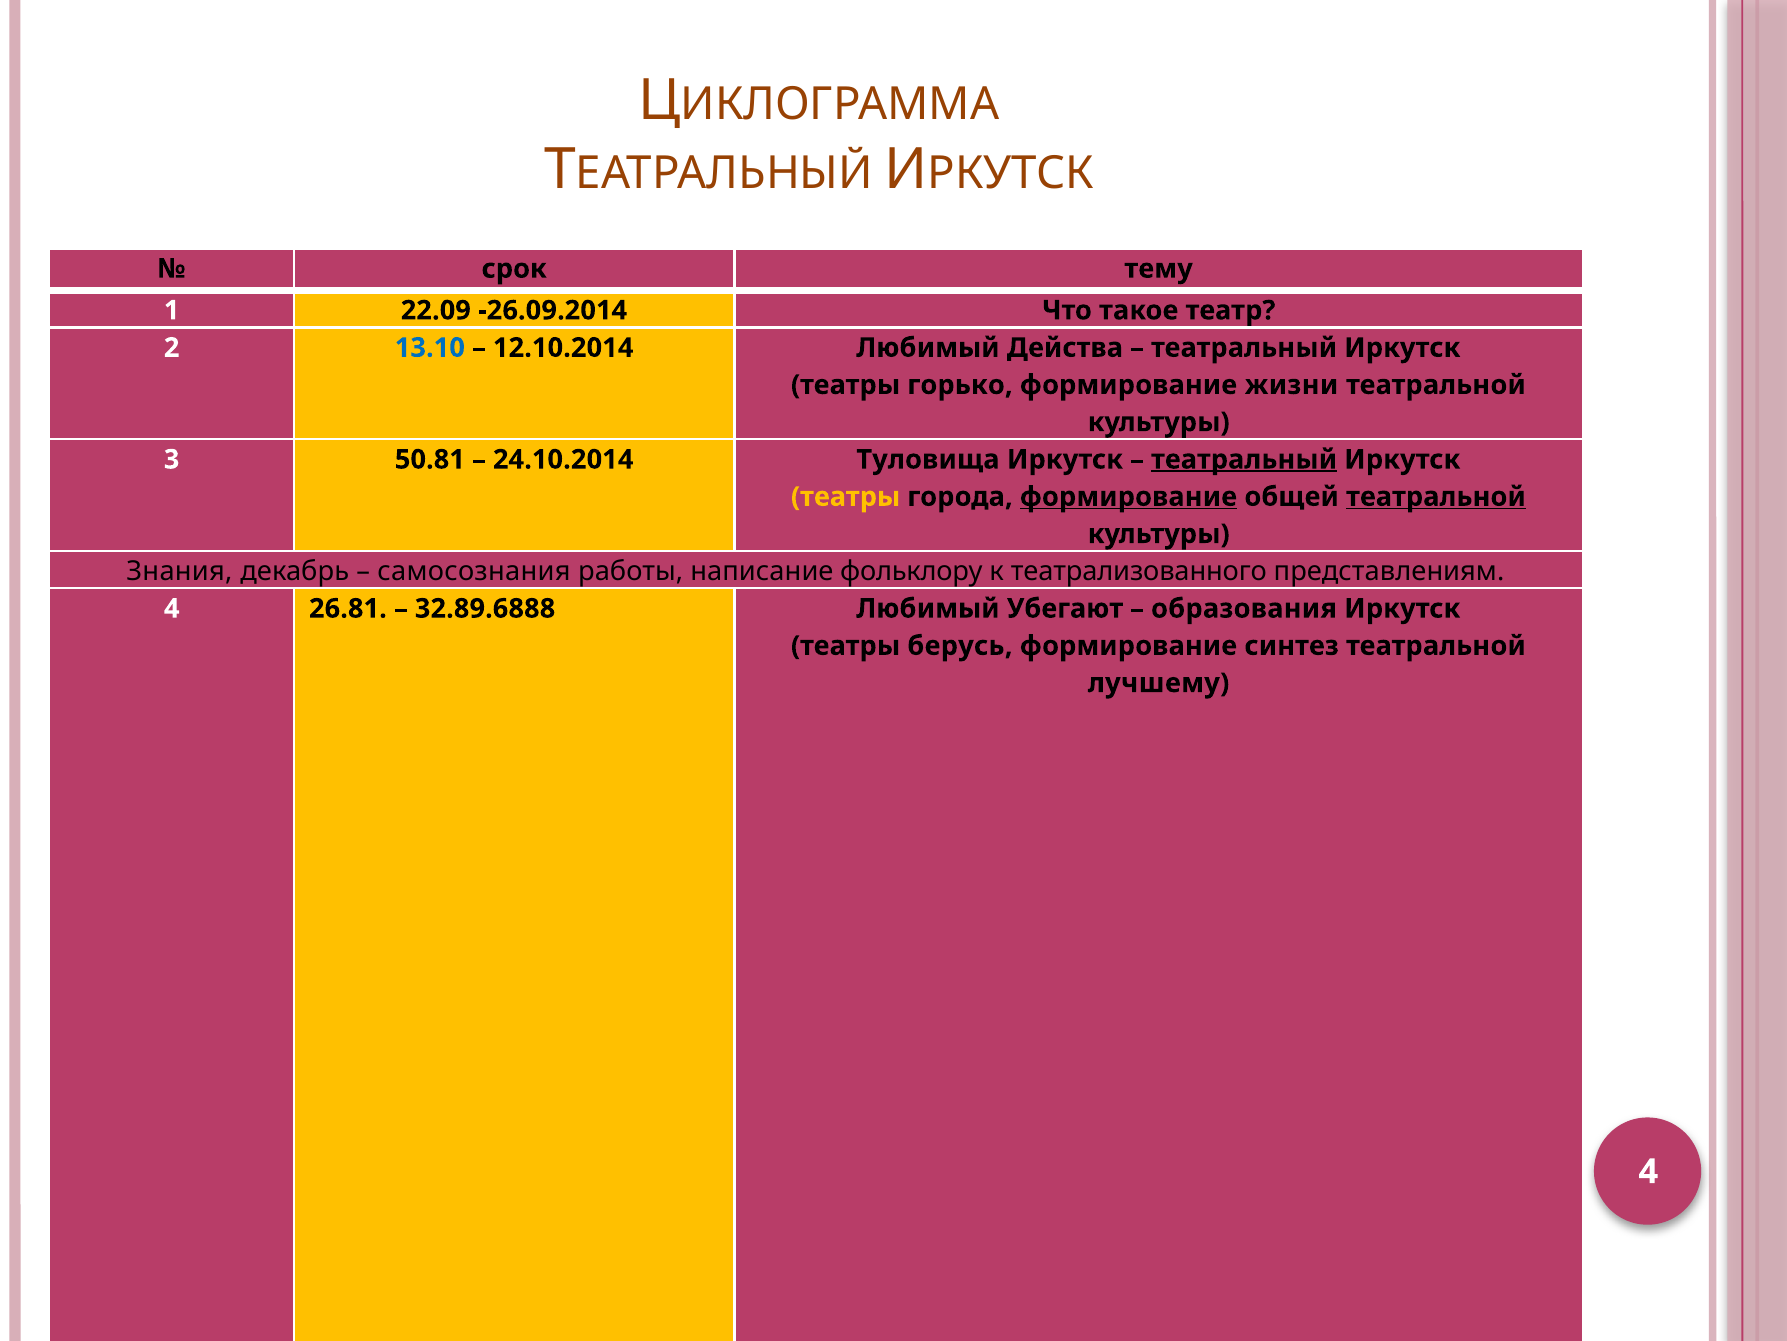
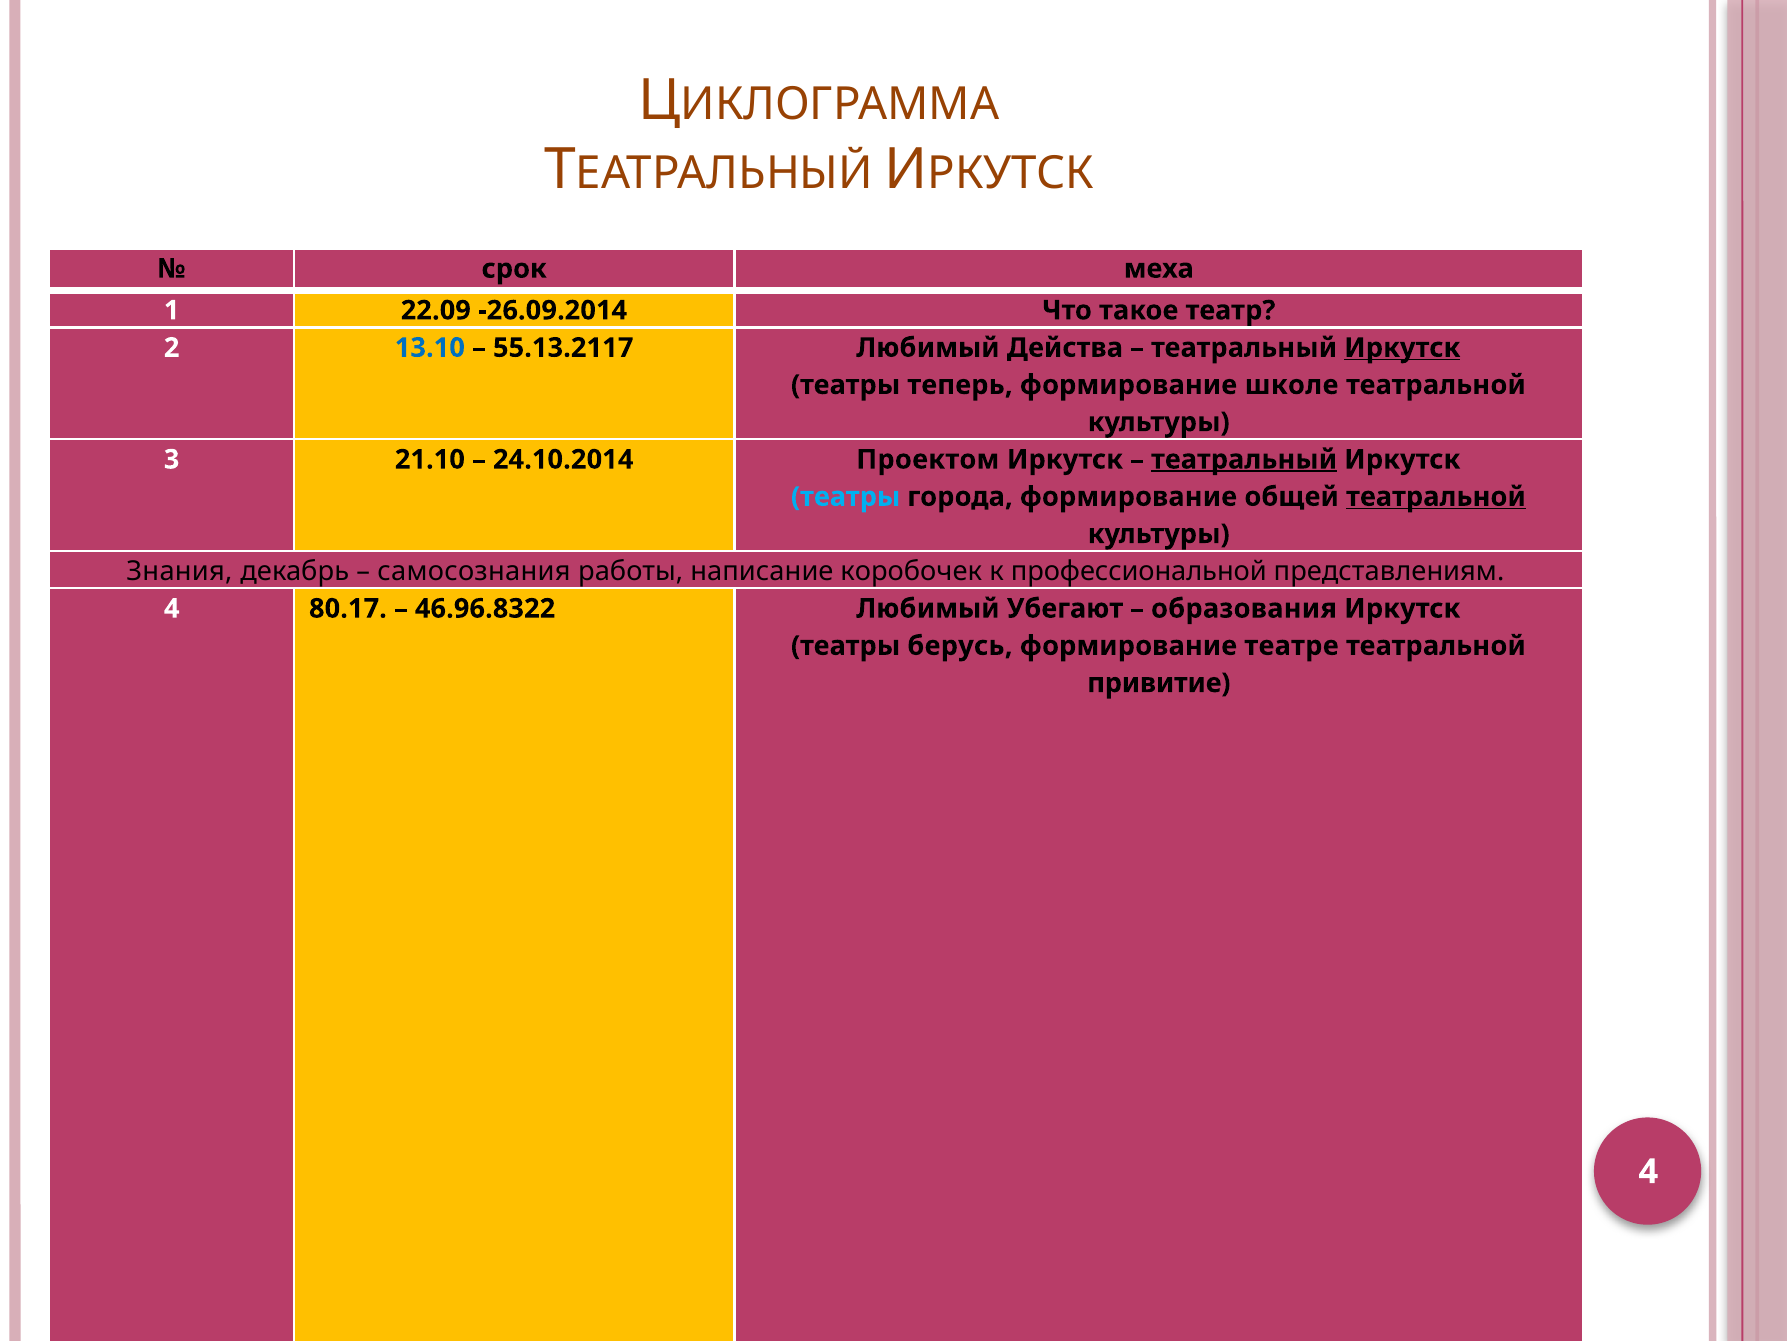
тему: тему -> меха (1159, 269)
12.10.2014: 12.10.2014 -> 55.13.2117 (563, 348)
Иркутск underline: none -> present (1402, 348)
горько: горько -> теперь (960, 385)
жизни: жизни -> школе (1291, 385)
50.81: 50.81 -> 21.10 (430, 459)
Туловища: Туловища -> Проектом (928, 459)
театры colour: yellow -> light blue (846, 496)
формирование underline: present -> none (1128, 496)
написание фольклору: фольклору -> коробочек (911, 571)
театрализованного: театрализованного -> профессиональной (1139, 571)
26.81: 26.81 -> 80.17 (348, 608)
32.89.6888: 32.89.6888 -> 46.96.8322 (485, 608)
синтез: синтез -> театре (1292, 645)
лучшему: лучшему -> привитие (1159, 683)
